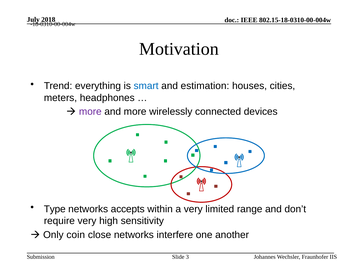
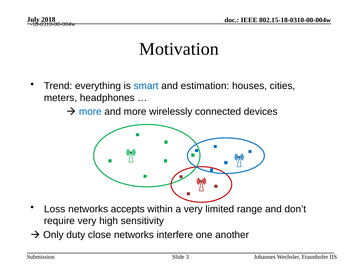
more colour: purple -> blue (90, 112)
Type: Type -> Loss (55, 209)
coin: coin -> duty (76, 235)
